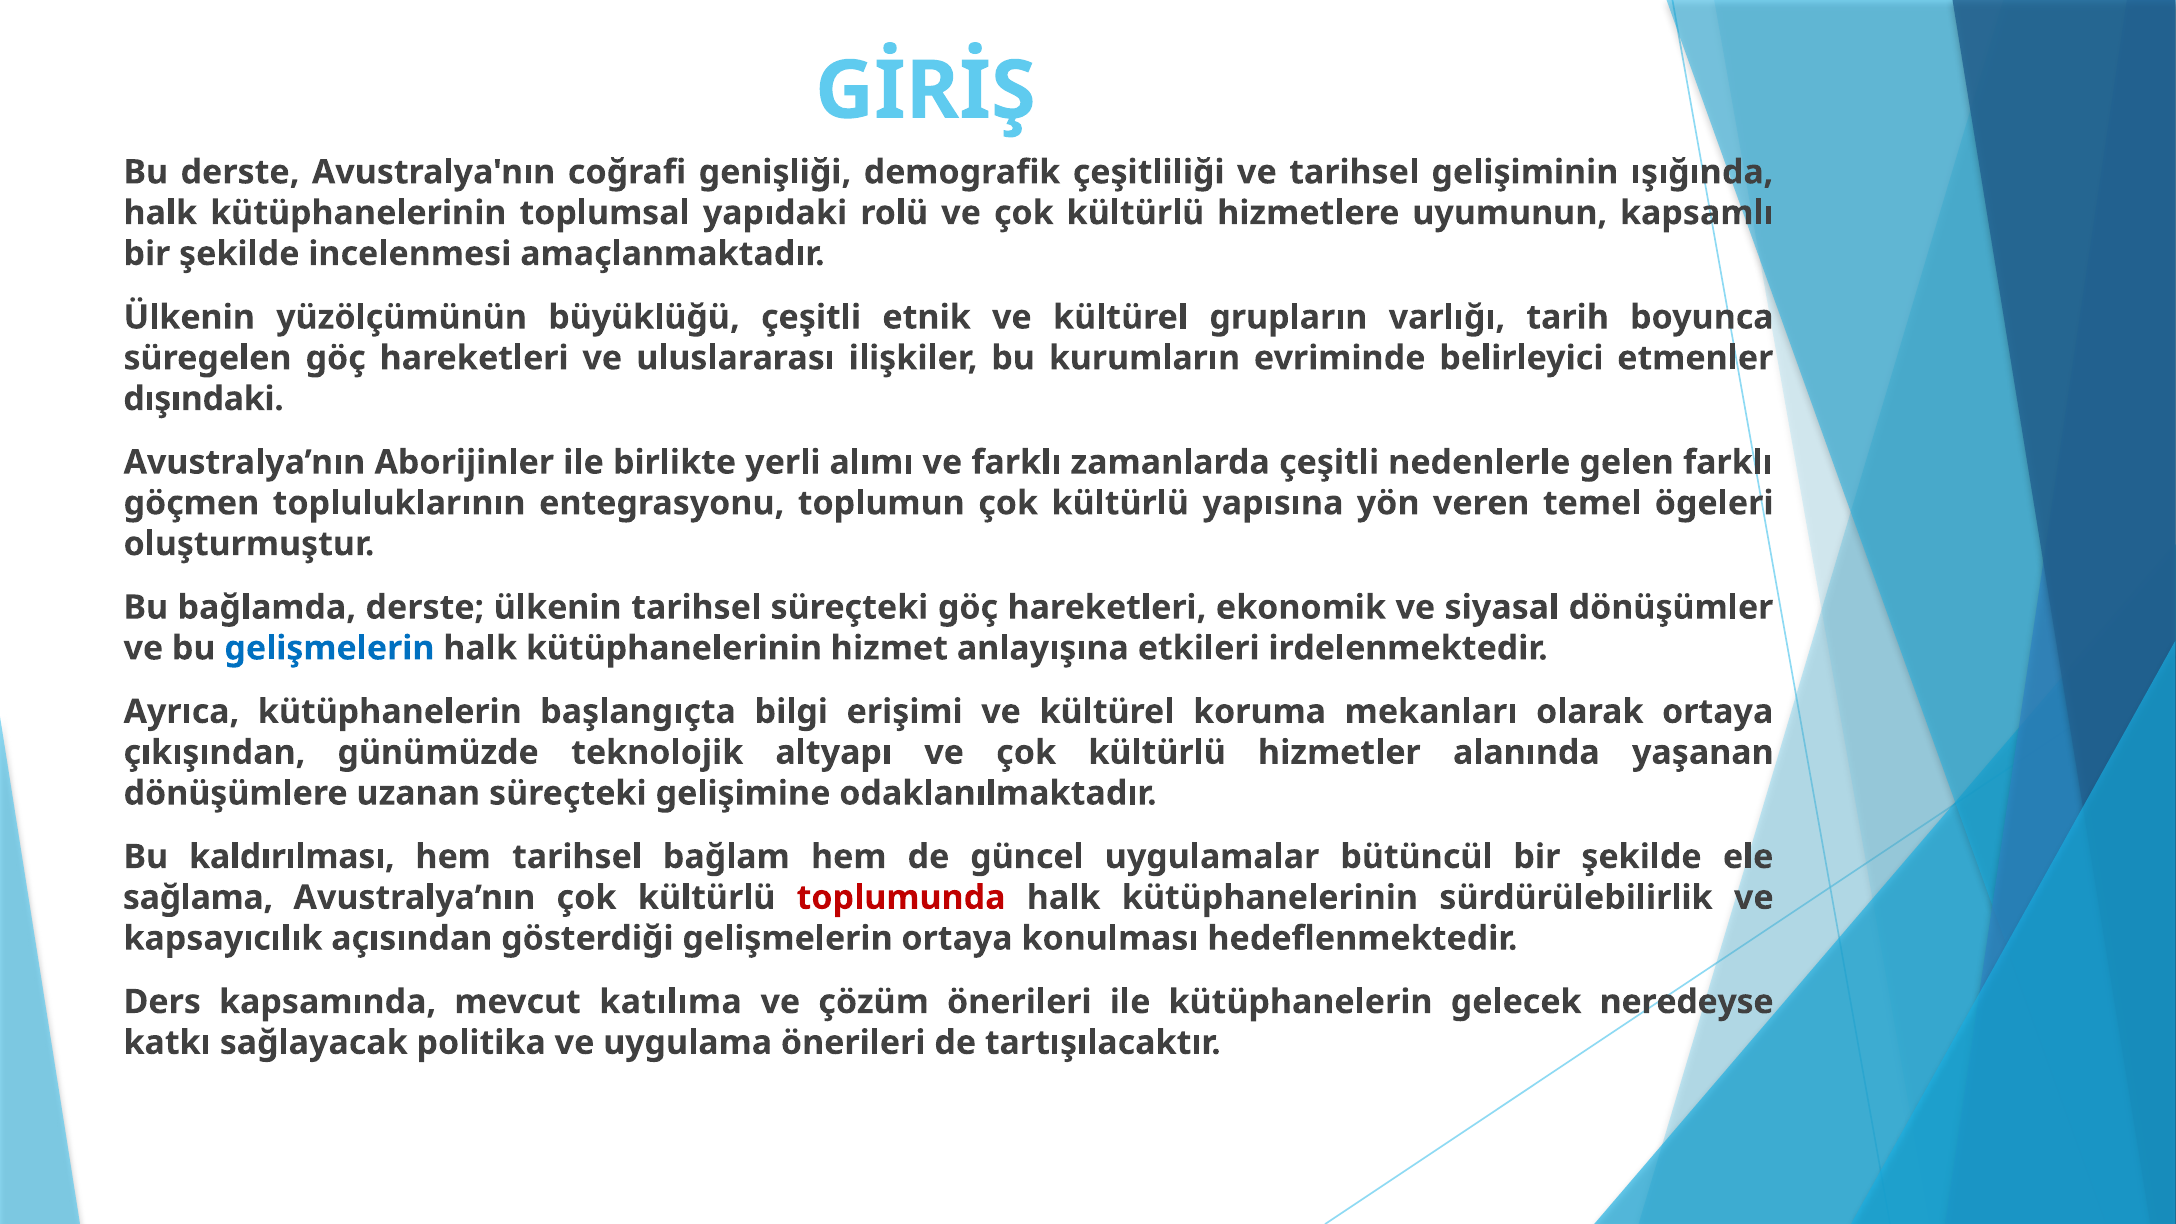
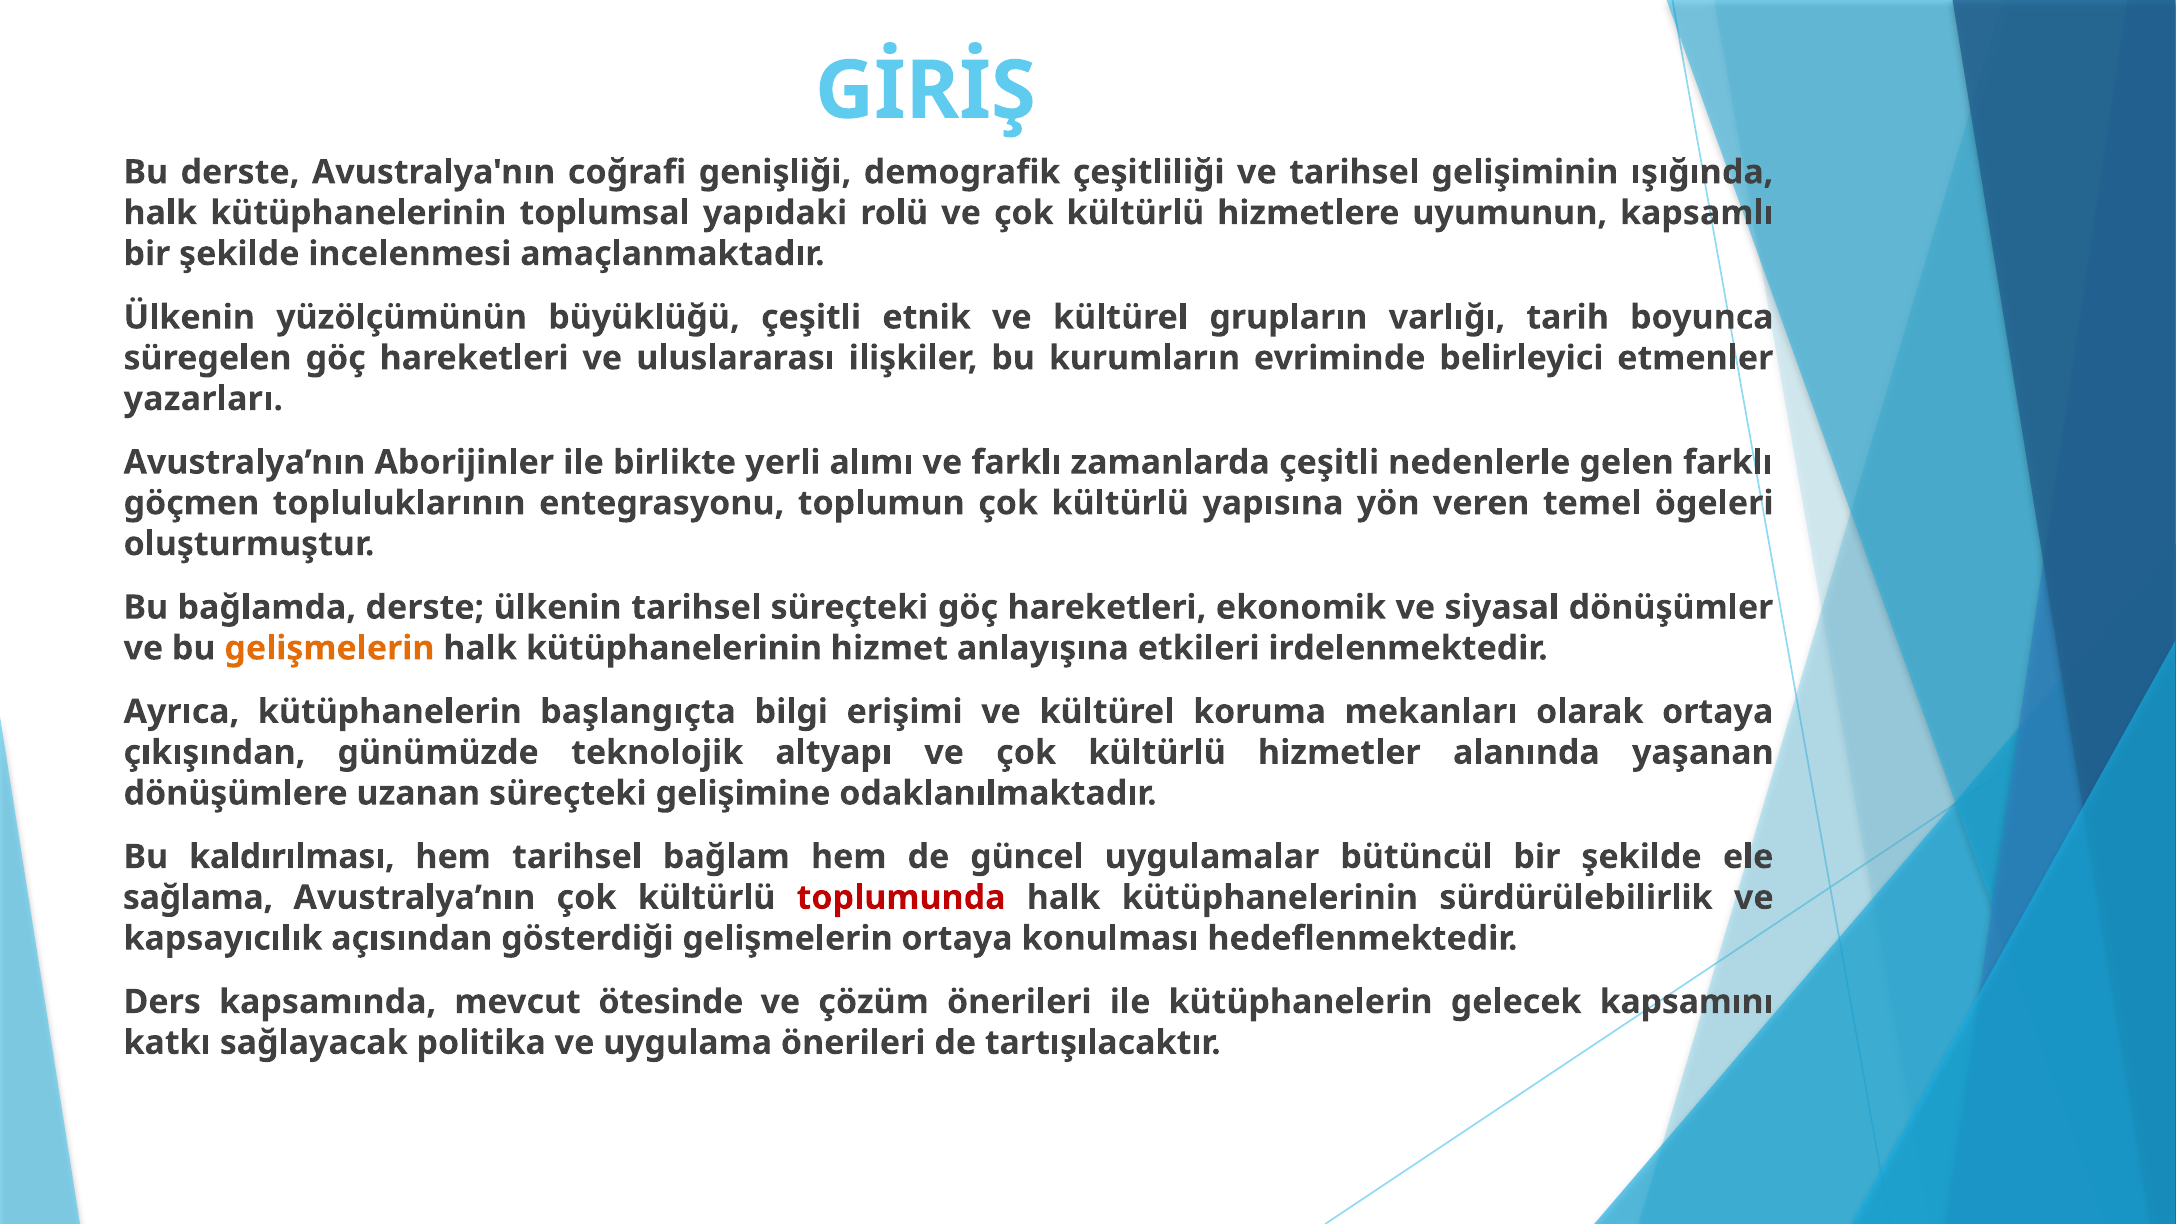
dışındaki: dışındaki -> yazarları (203, 399)
gelişmelerin colour: blue -> orange (329, 648)
katılıma: katılıma -> ötesinde (671, 1002)
neredeyse: neredeyse -> kapsamını (1687, 1002)
